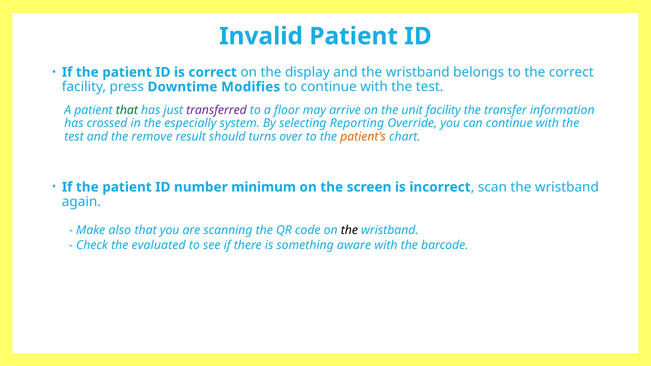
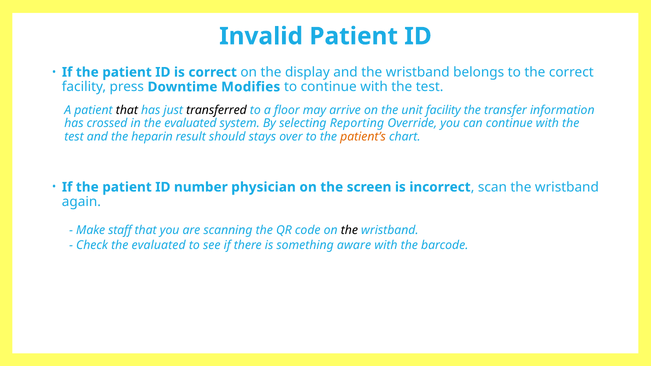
that colour: green -> black (127, 110)
transferred colour: purple -> black (216, 110)
in the especially: especially -> evaluated (190, 124)
remove: remove -> heparin (152, 137)
turns: turns -> stays (262, 137)
minimum: minimum -> physician (264, 187)
also: also -> staff (120, 231)
